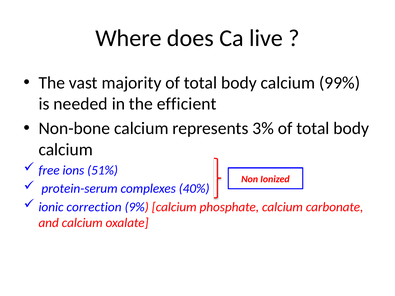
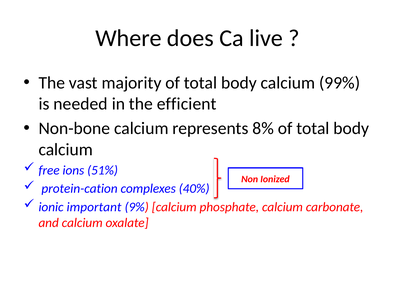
3%: 3% -> 8% (263, 129)
protein-serum: protein-serum -> protein-cation (80, 189)
correction: correction -> important (94, 207)
